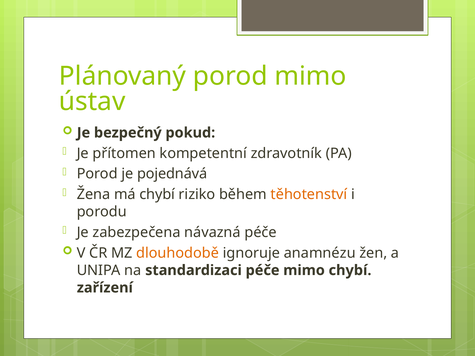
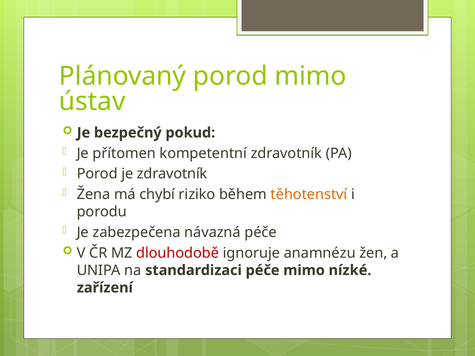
je pojednává: pojednává -> zdravotník (172, 174)
dlouhodobě colour: orange -> red (178, 253)
mimo chybí: chybí -> nízké (350, 270)
